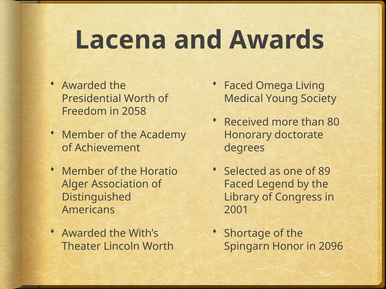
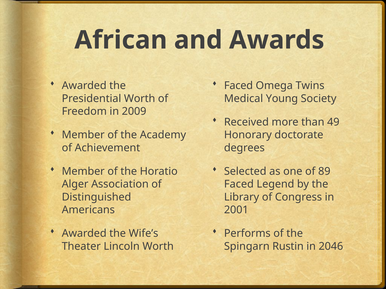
Lacena: Lacena -> African (121, 40)
Living: Living -> Twins (310, 86)
2058: 2058 -> 2009 (134, 112)
80: 80 -> 49 (333, 122)
With’s: With’s -> Wife’s (144, 234)
Shortage: Shortage -> Performs (247, 234)
Honor: Honor -> Rustin (288, 247)
2096: 2096 -> 2046 (331, 247)
